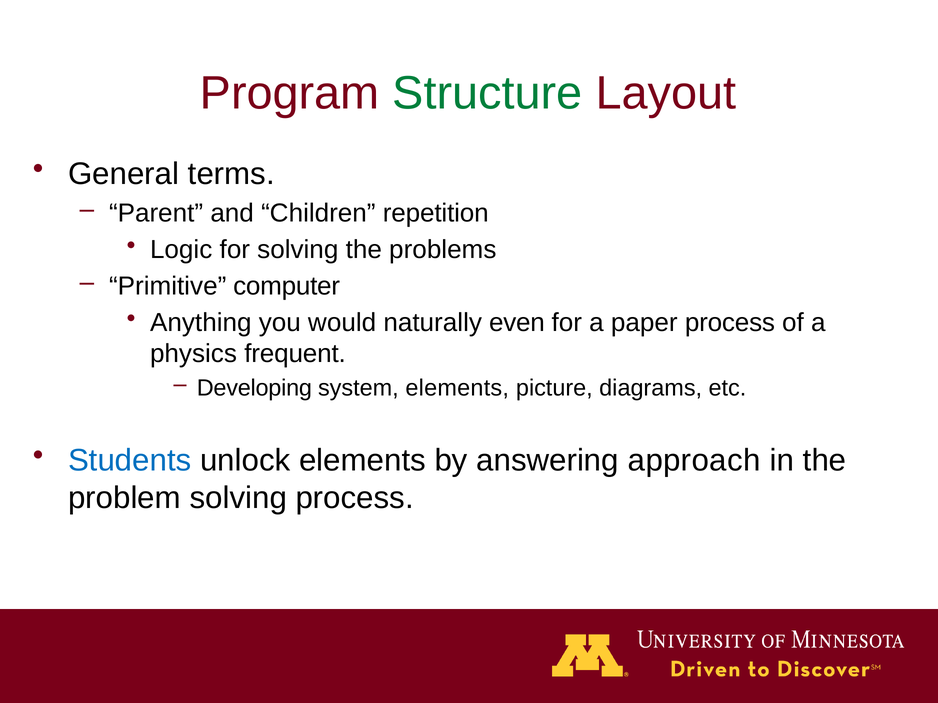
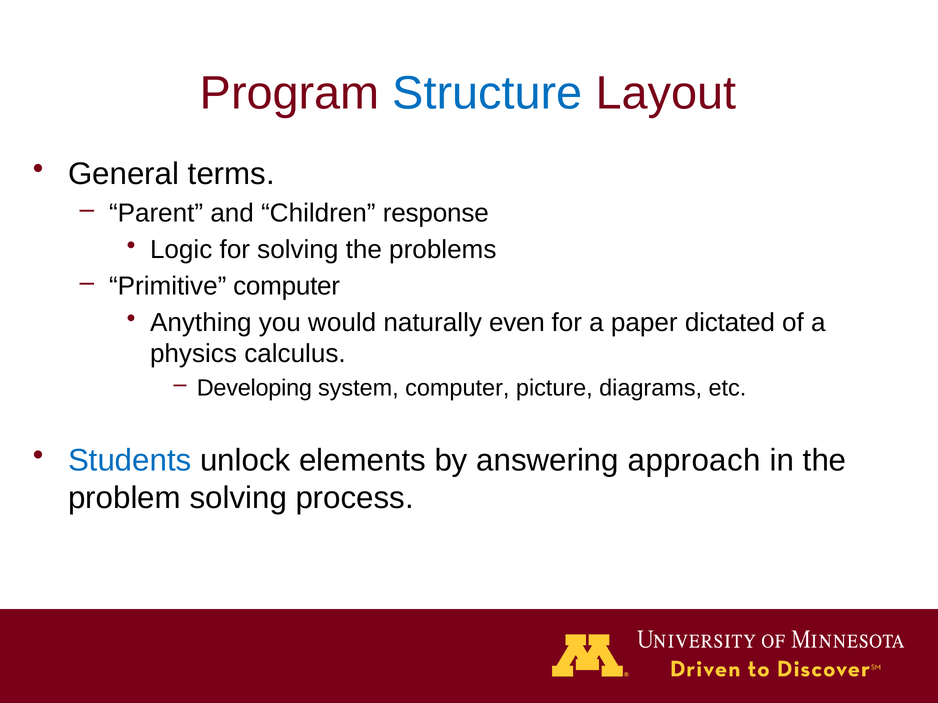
Structure colour: green -> blue (487, 93)
repetition: repetition -> response (436, 213)
paper process: process -> dictated (730, 323)
frequent: frequent -> calculus (295, 354)
system elements: elements -> computer (457, 388)
